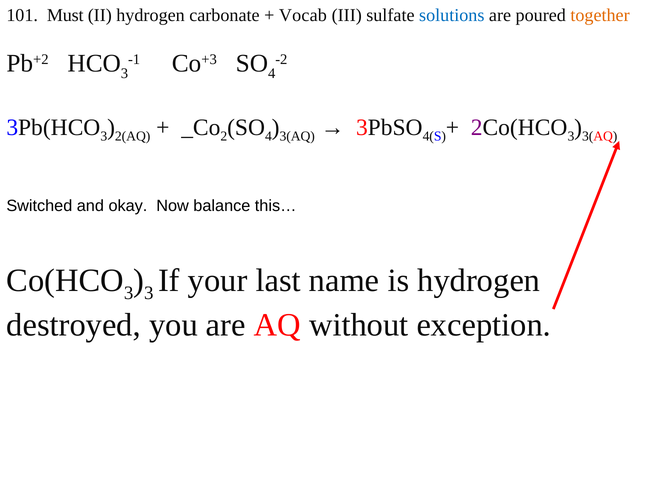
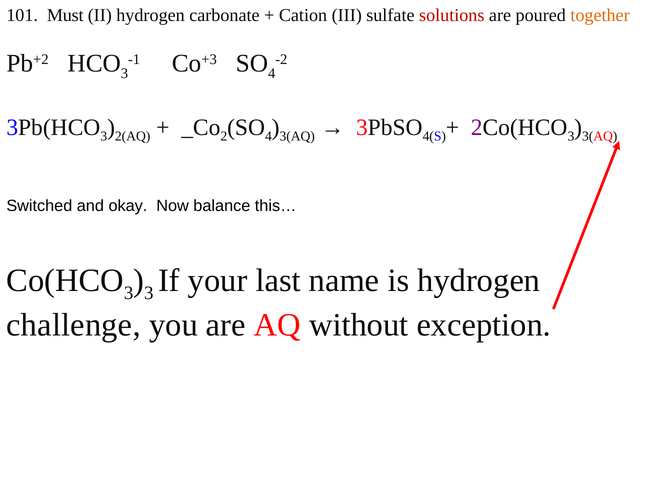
Vocab: Vocab -> Cation (303, 15)
solutions colour: blue -> red (452, 15)
destroyed: destroyed -> challenge (74, 325)
